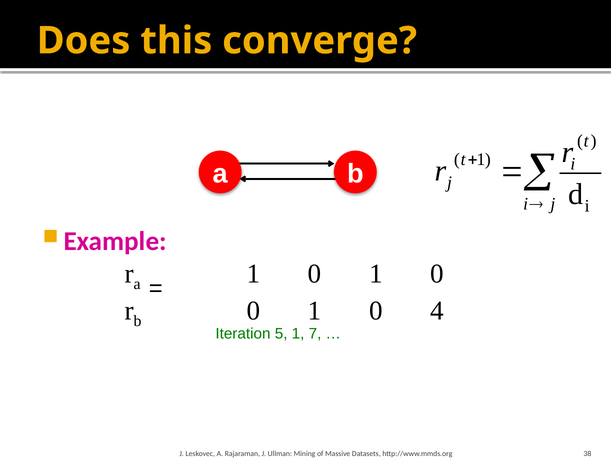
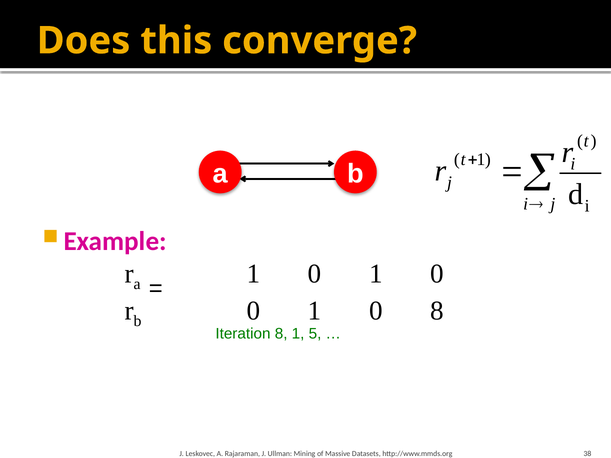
0 4: 4 -> 8 (437, 311)
Iteration 5: 5 -> 8 (281, 334)
7: 7 -> 5 (315, 334)
